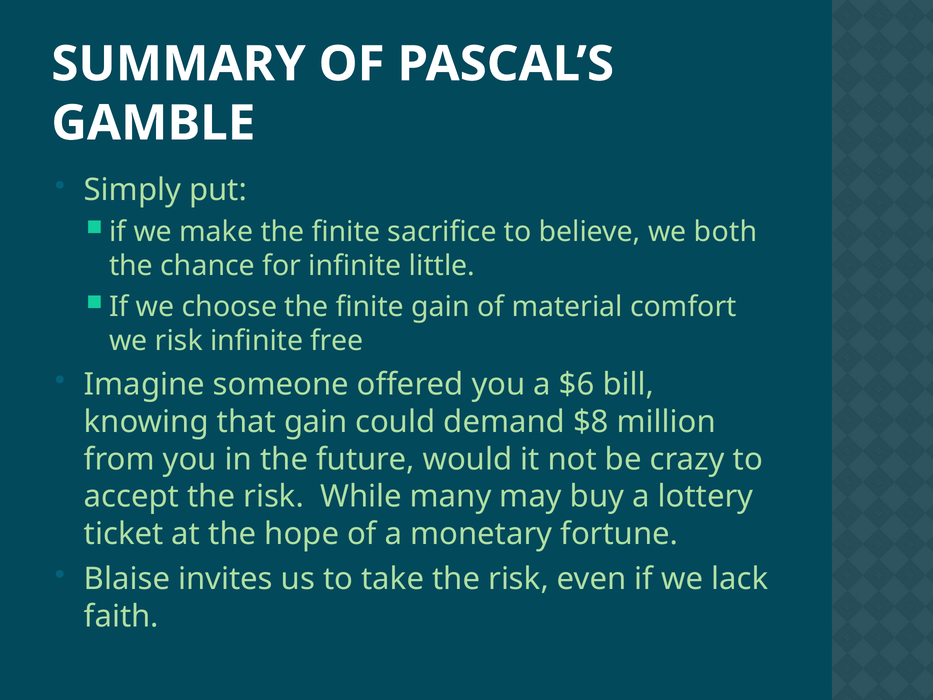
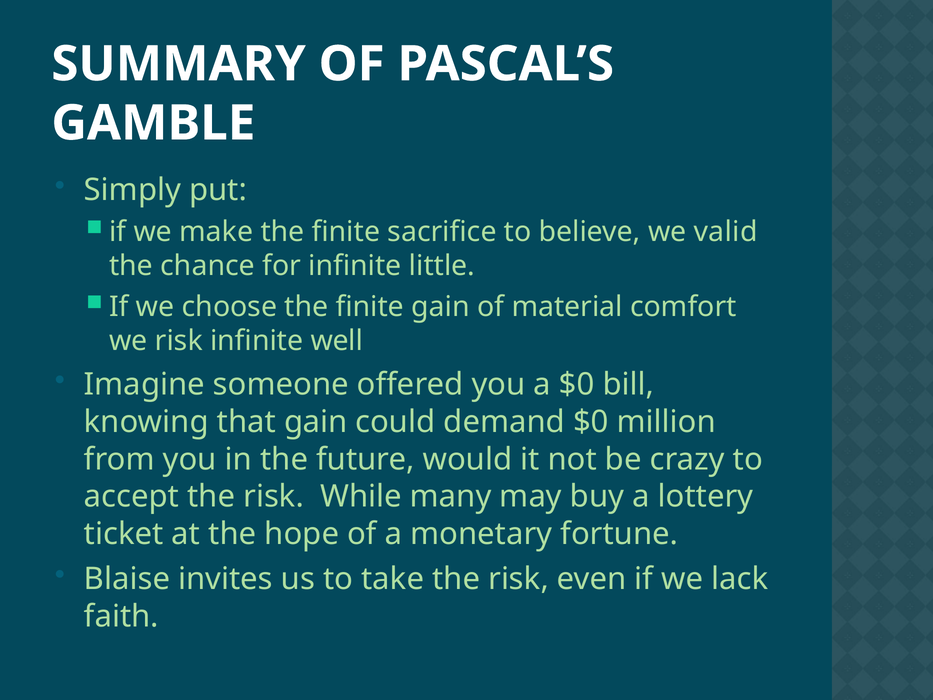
both: both -> valid (726, 232)
free: free -> well (337, 341)
a $6: $6 -> $0 (577, 385)
demand $8: $8 -> $0 (591, 422)
